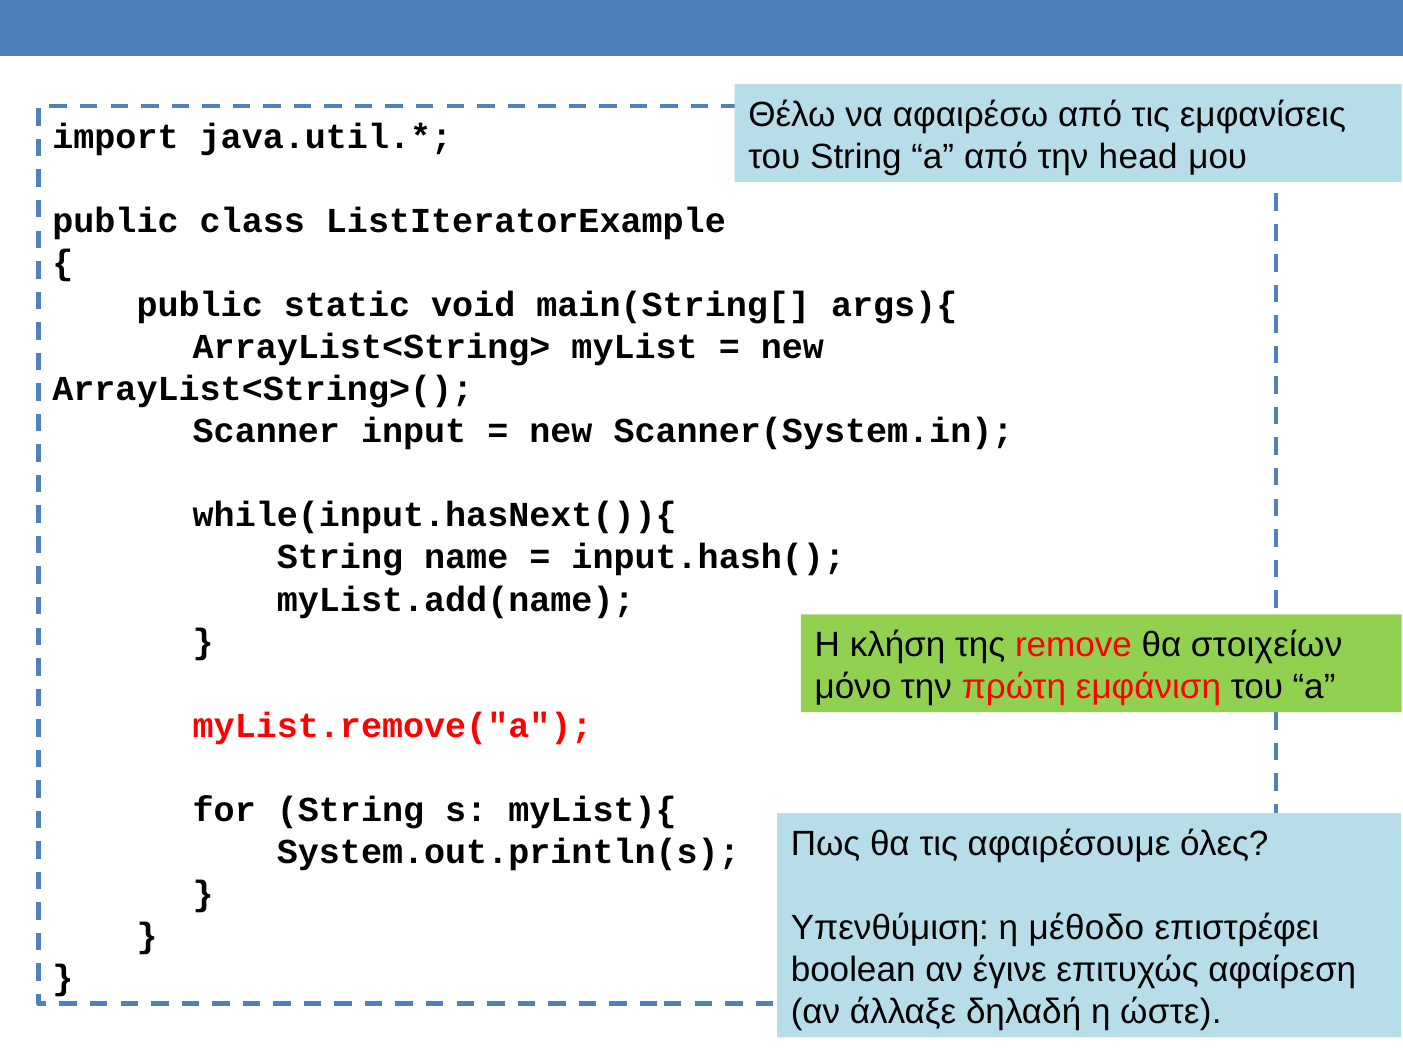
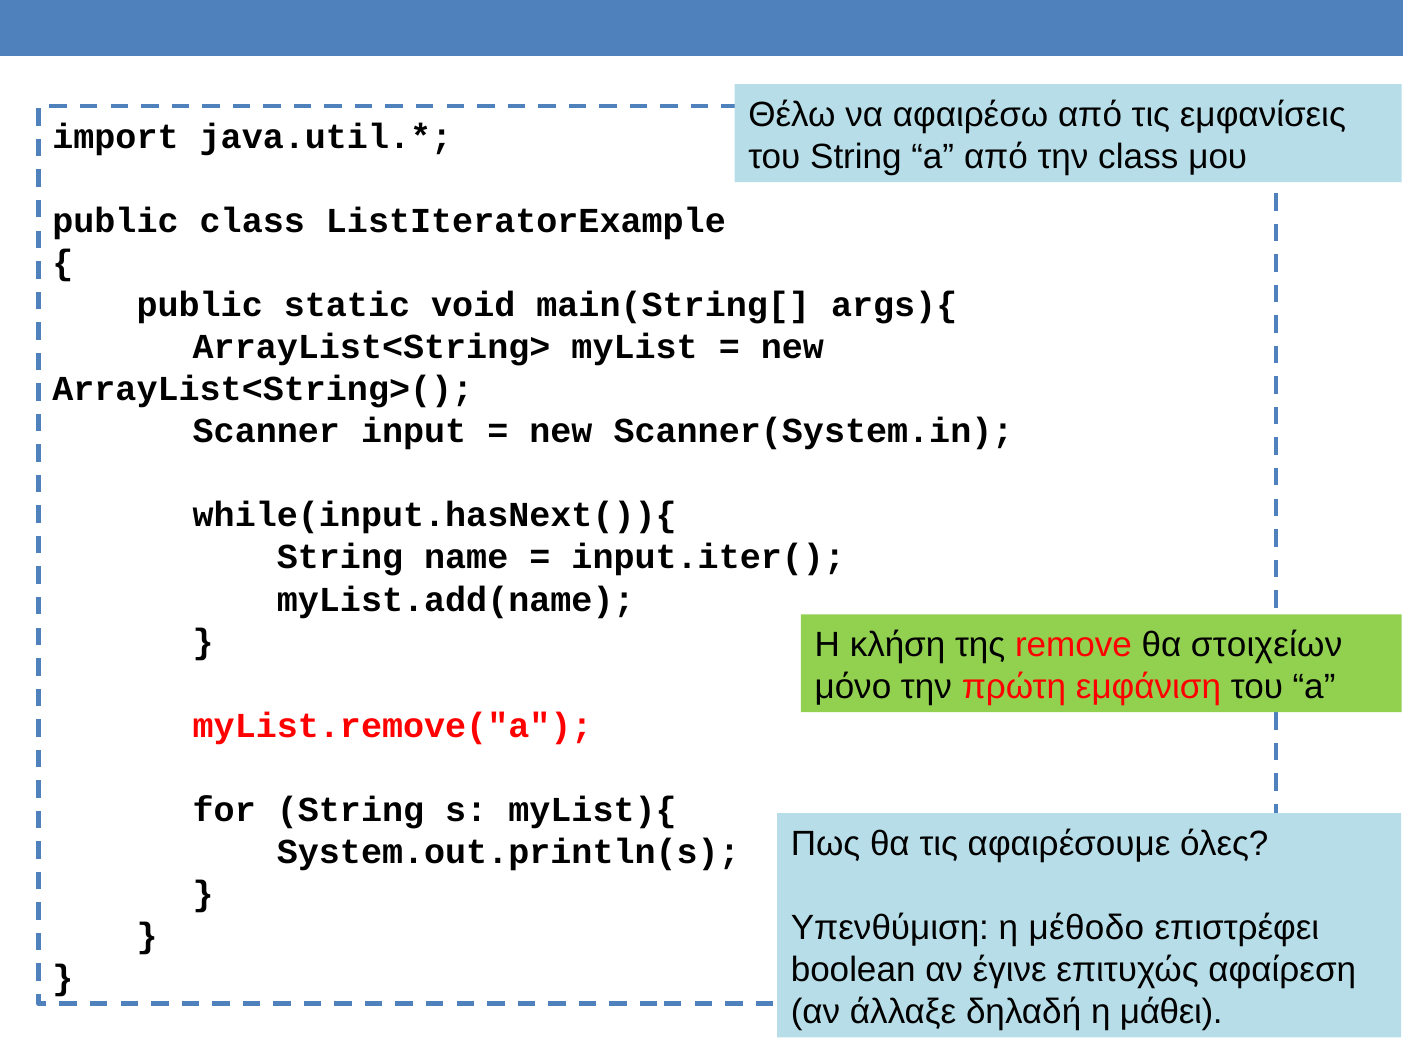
την head: head -> class (1138, 157)
input.hash(: input.hash( -> input.iter( (708, 558)
ώστε: ώστε -> μάθει (1171, 1012)
